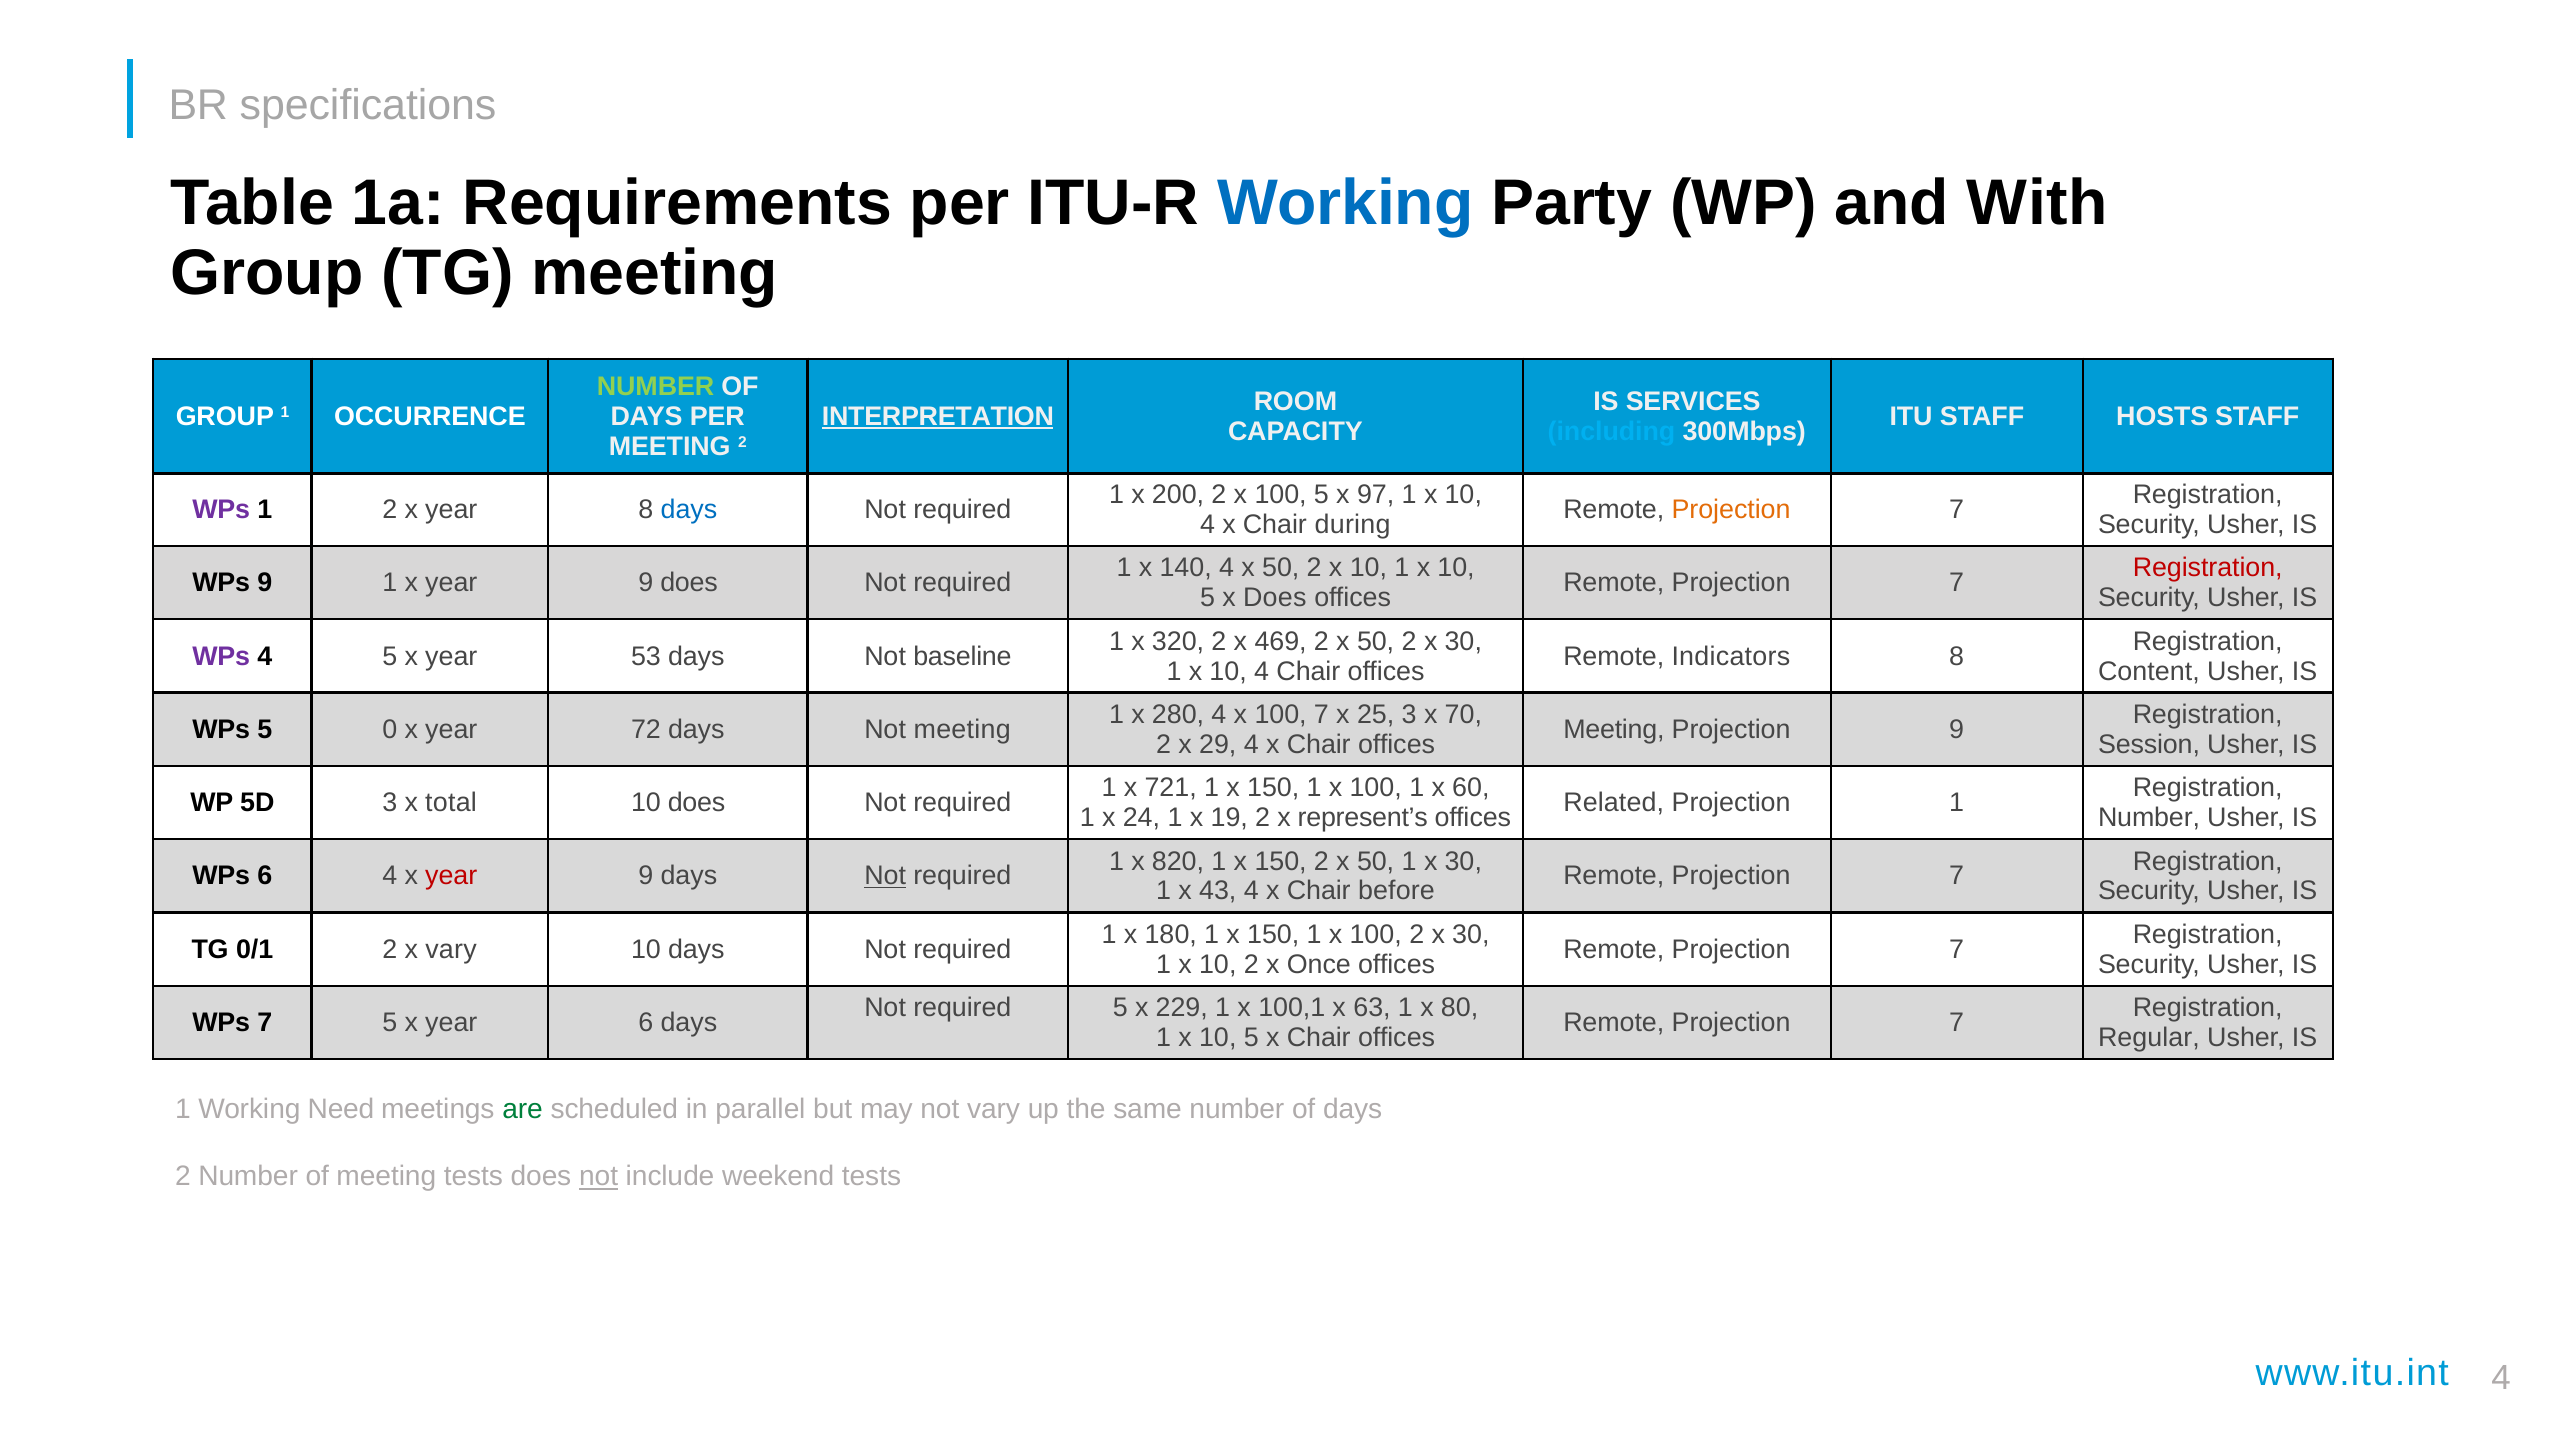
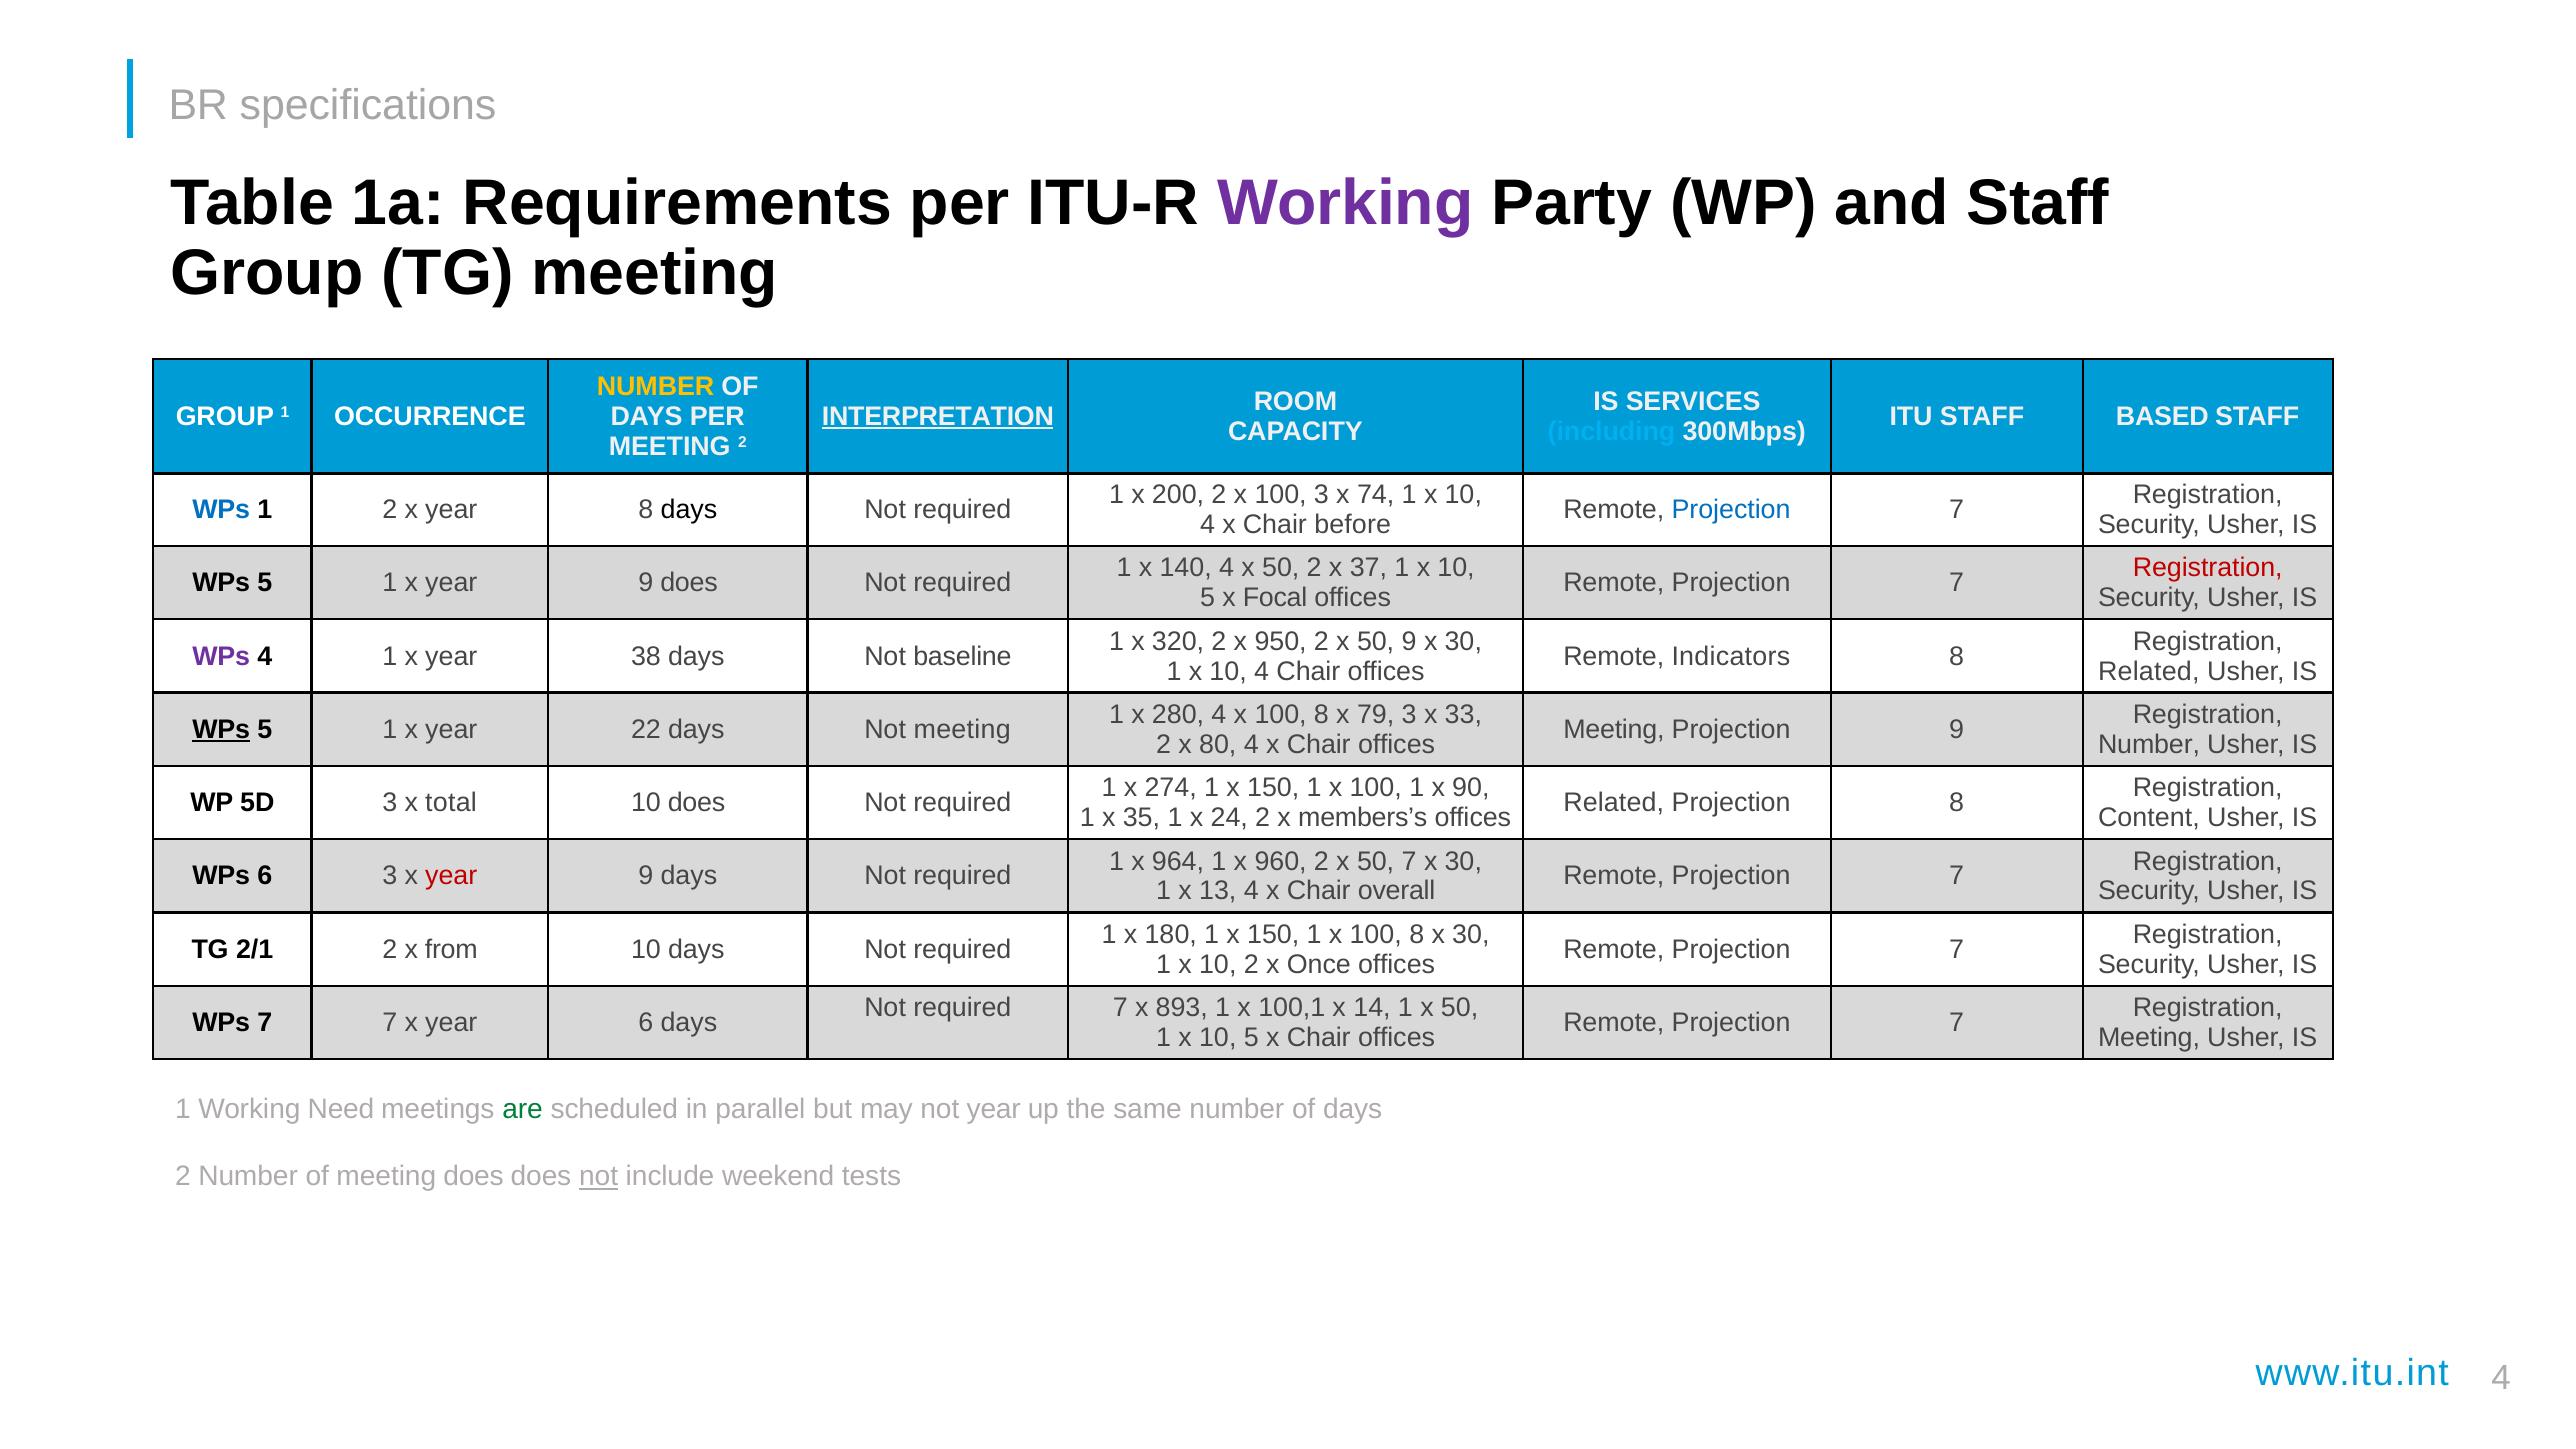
Working colour: blue -> purple (1345, 203)
and With: With -> Staff (2038, 203)
NUMBER colour: light green -> yellow (656, 387)
HOSTS: HOSTS -> BASED (2162, 417)
100 5: 5 -> 3 (1321, 495)
97: 97 -> 74 (1376, 495)
WPs colour: purple -> blue (221, 510)
days colour: blue -> black (689, 510)
Projection colour: orange -> blue (1731, 510)
during: during -> before (1353, 525)
2 x 10: 10 -> 37 (1368, 568)
9: 9 -> 5 (265, 583)
x Does: Does -> Focal (1275, 598)
469: 469 -> 950 (1281, 641)
2 x 50 2: 2 -> 9 (1409, 641)
4 5: 5 -> 1 (390, 656)
53: 53 -> 38 (646, 656)
Content: Content -> Related (2149, 671)
4 x 100 7: 7 -> 8 (1321, 714)
25: 25 -> 79 (1376, 714)
70: 70 -> 33 (1463, 714)
WPs underline: none -> present (221, 729)
0: 0 -> 1 (390, 729)
72: 72 -> 22 (646, 729)
29: 29 -> 80 (1218, 744)
Session: Session -> Number (2149, 744)
721: 721 -> 274 (1171, 788)
60: 60 -> 90 (1471, 788)
Projection 1: 1 -> 8 (1957, 803)
24: 24 -> 35 (1141, 818)
19: 19 -> 24 (1229, 818)
represent’s: represent’s -> members’s (1363, 818)
Number: Number -> Content (2149, 818)
820: 820 -> 964 (1178, 861)
150: 150 -> 960 (1281, 861)
50 1: 1 -> 7 (1409, 861)
6 4: 4 -> 3 (390, 876)
Not underline: present -> none (885, 876)
43: 43 -> 13 (1218, 891)
before: before -> overall (1397, 891)
1 x 100 2: 2 -> 8 (1417, 934)
0/1: 0/1 -> 2/1 (255, 949)
x vary: vary -> from (451, 949)
required 5: 5 -> 7 (1120, 1008)
229: 229 -> 893 (1182, 1008)
63: 63 -> 14 (1372, 1008)
1 x 80: 80 -> 50 (1460, 1008)
7 5: 5 -> 7 (390, 1023)
Regular: Regular -> Meeting (2149, 1038)
not vary: vary -> year (994, 1109)
meeting tests: tests -> does (473, 1177)
